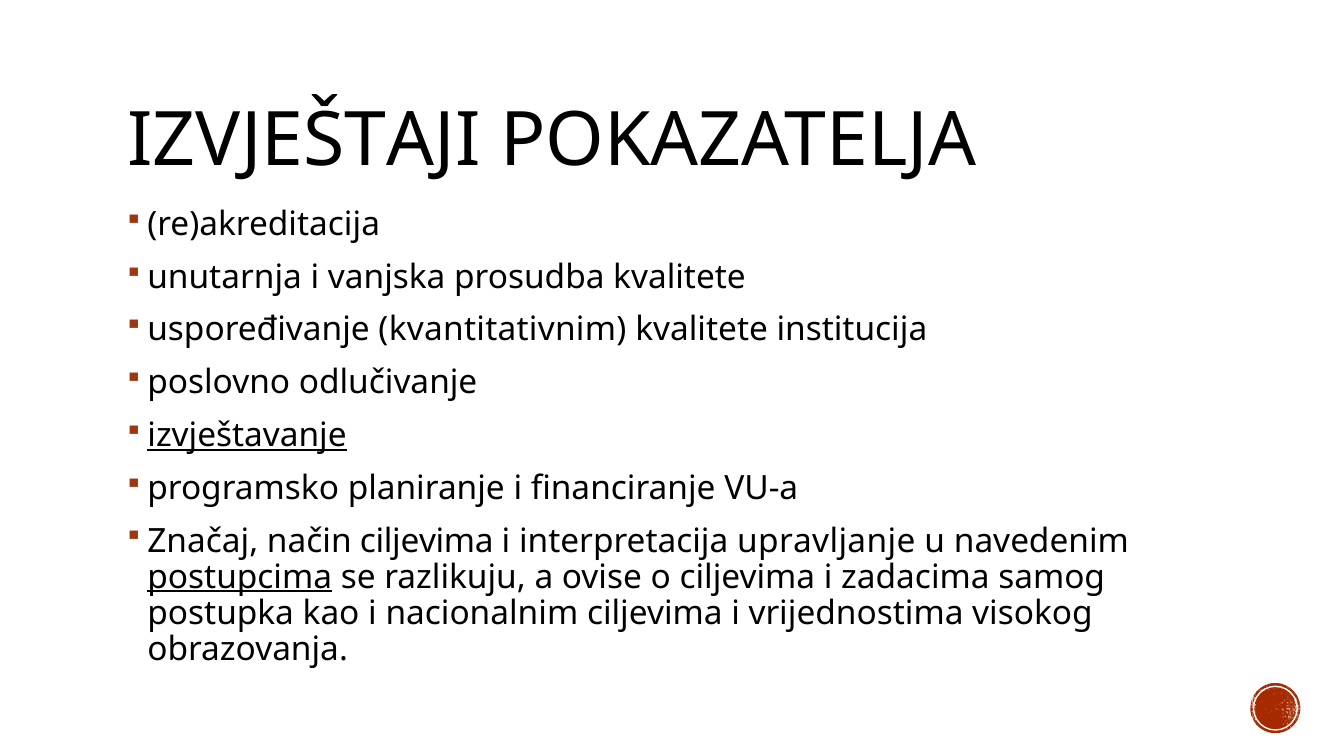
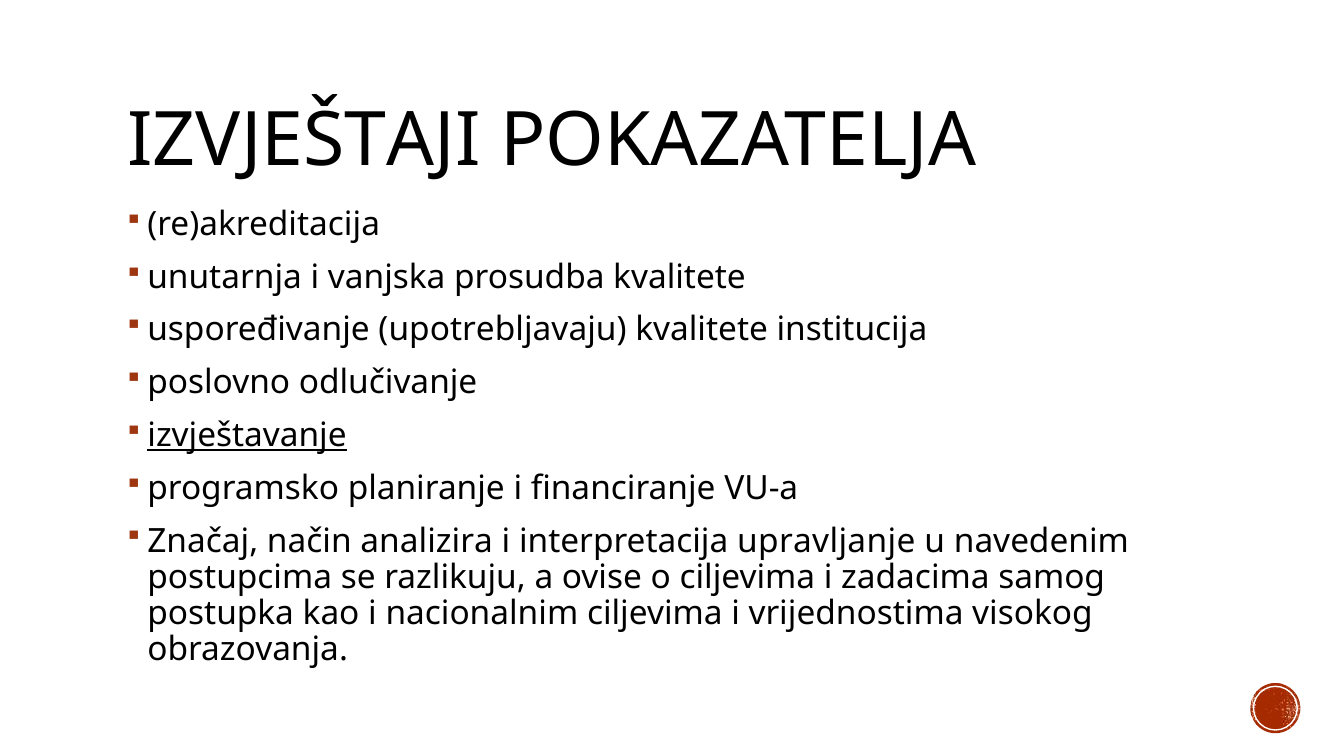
kvantitativnim: kvantitativnim -> upotrebljavaju (503, 330)
način ciljevima: ciljevima -> analizira (427, 541)
postupcima underline: present -> none (240, 577)
